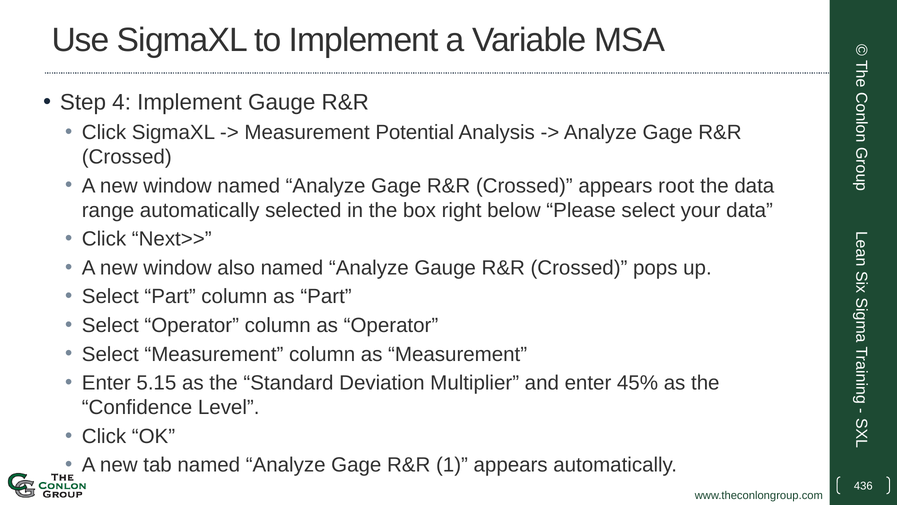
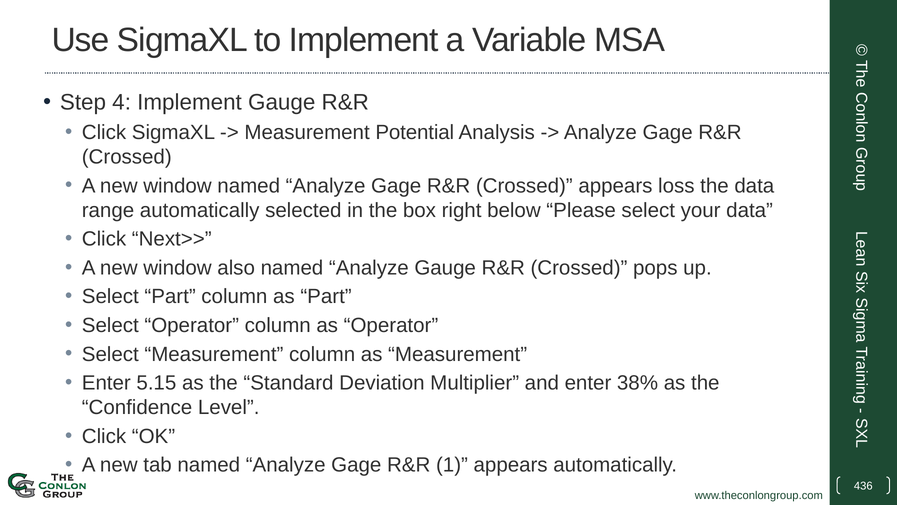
root: root -> loss (676, 186)
45%: 45% -> 38% (638, 383)
